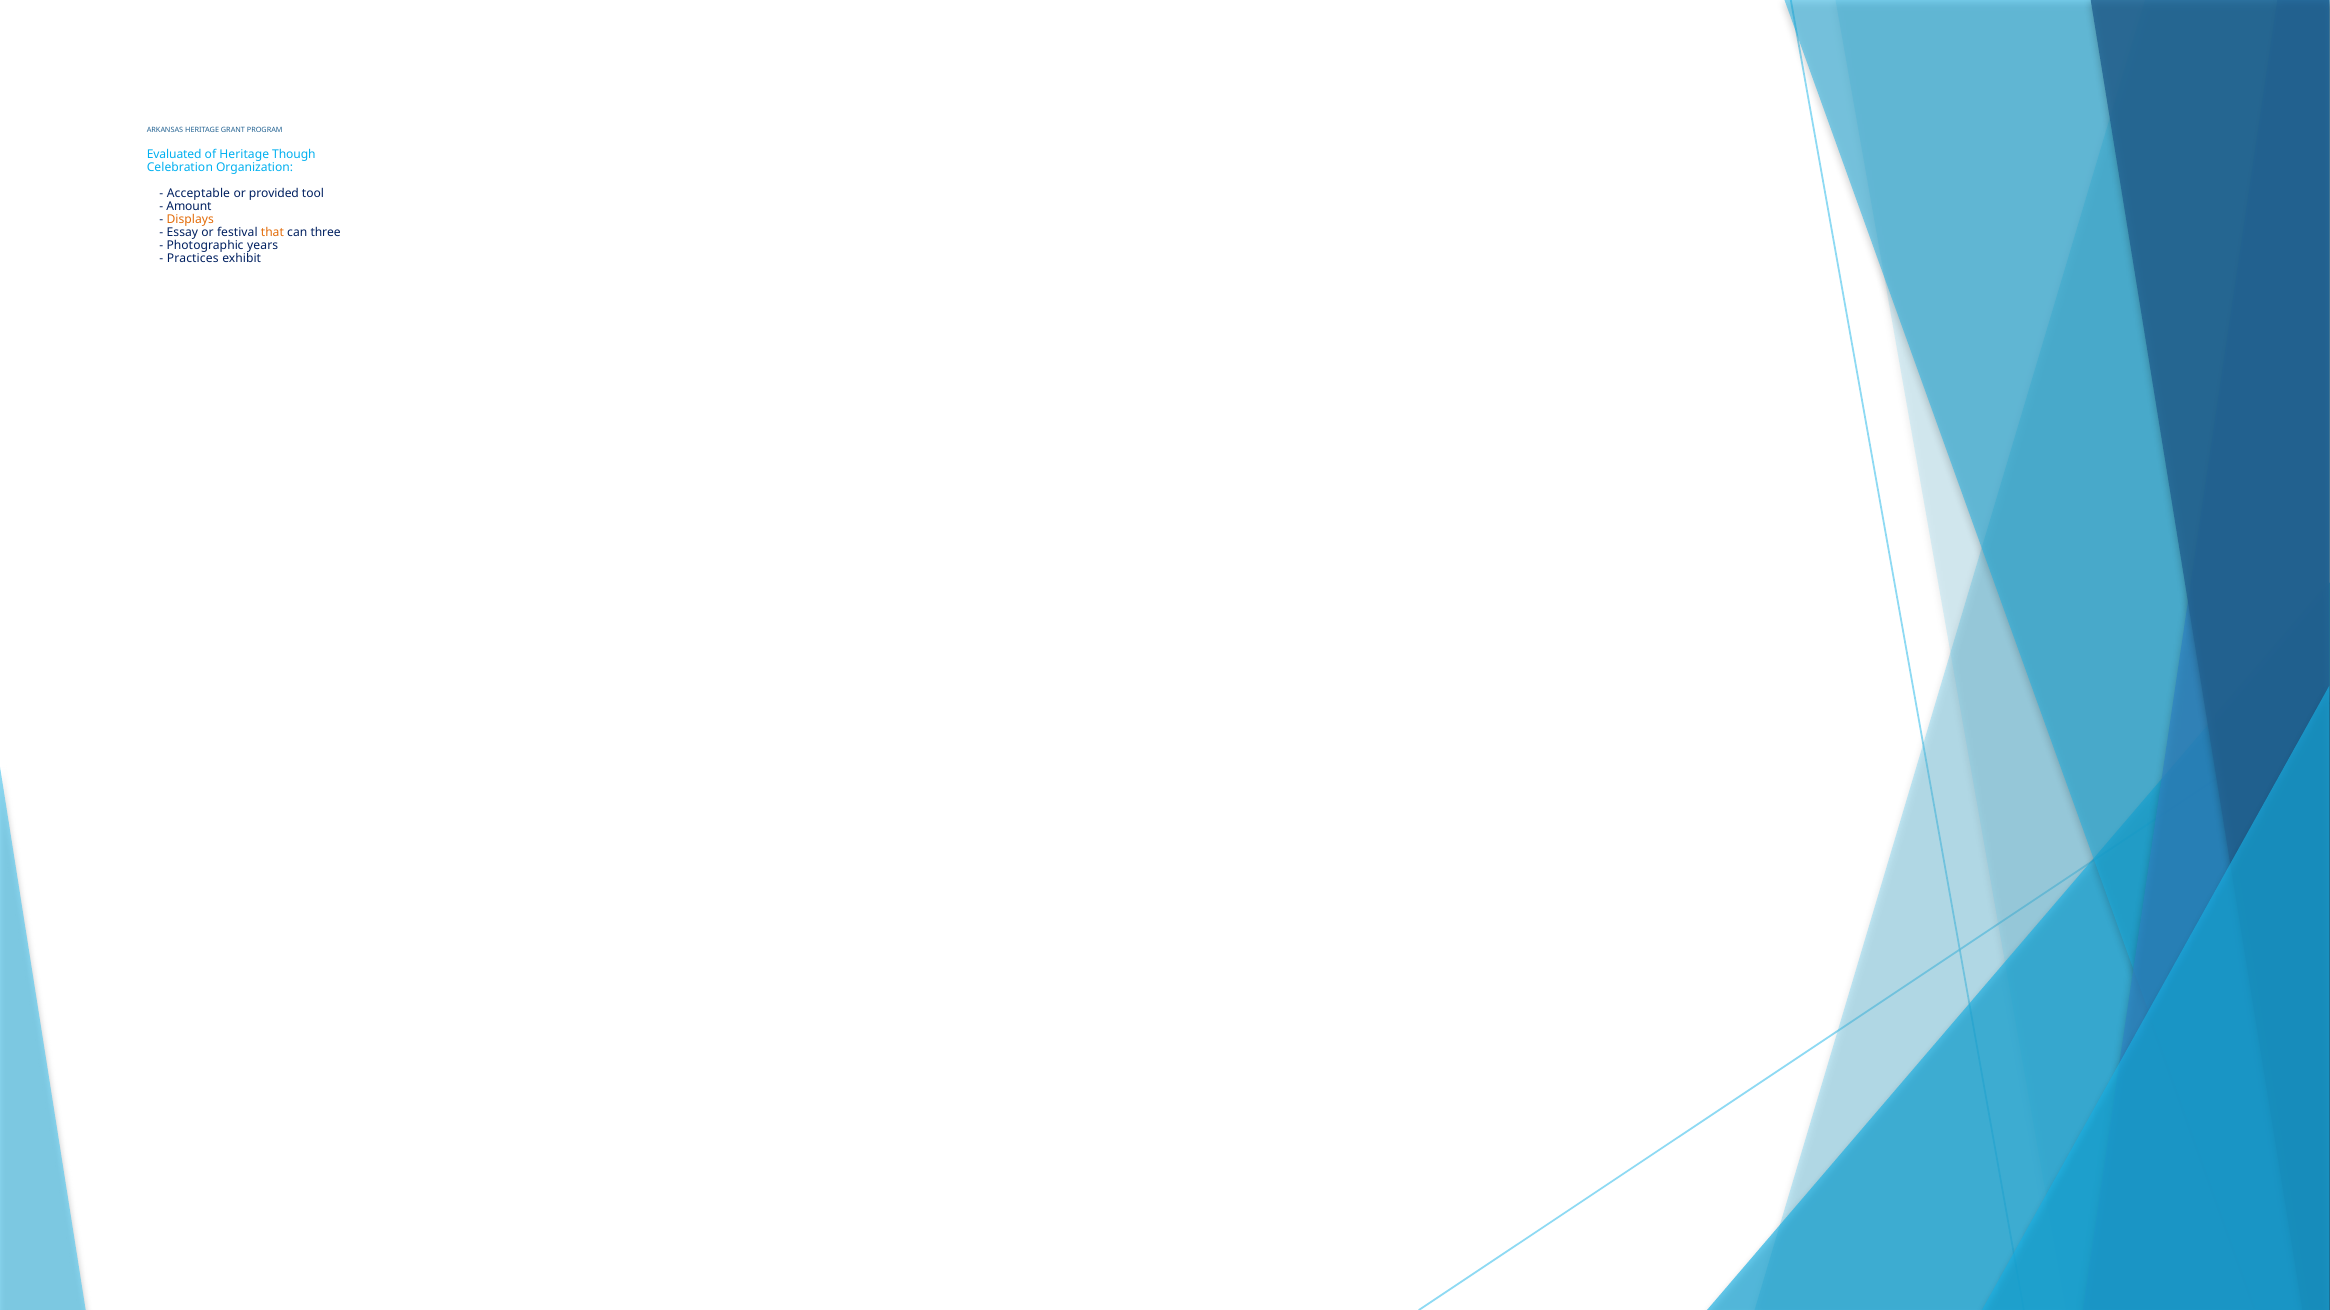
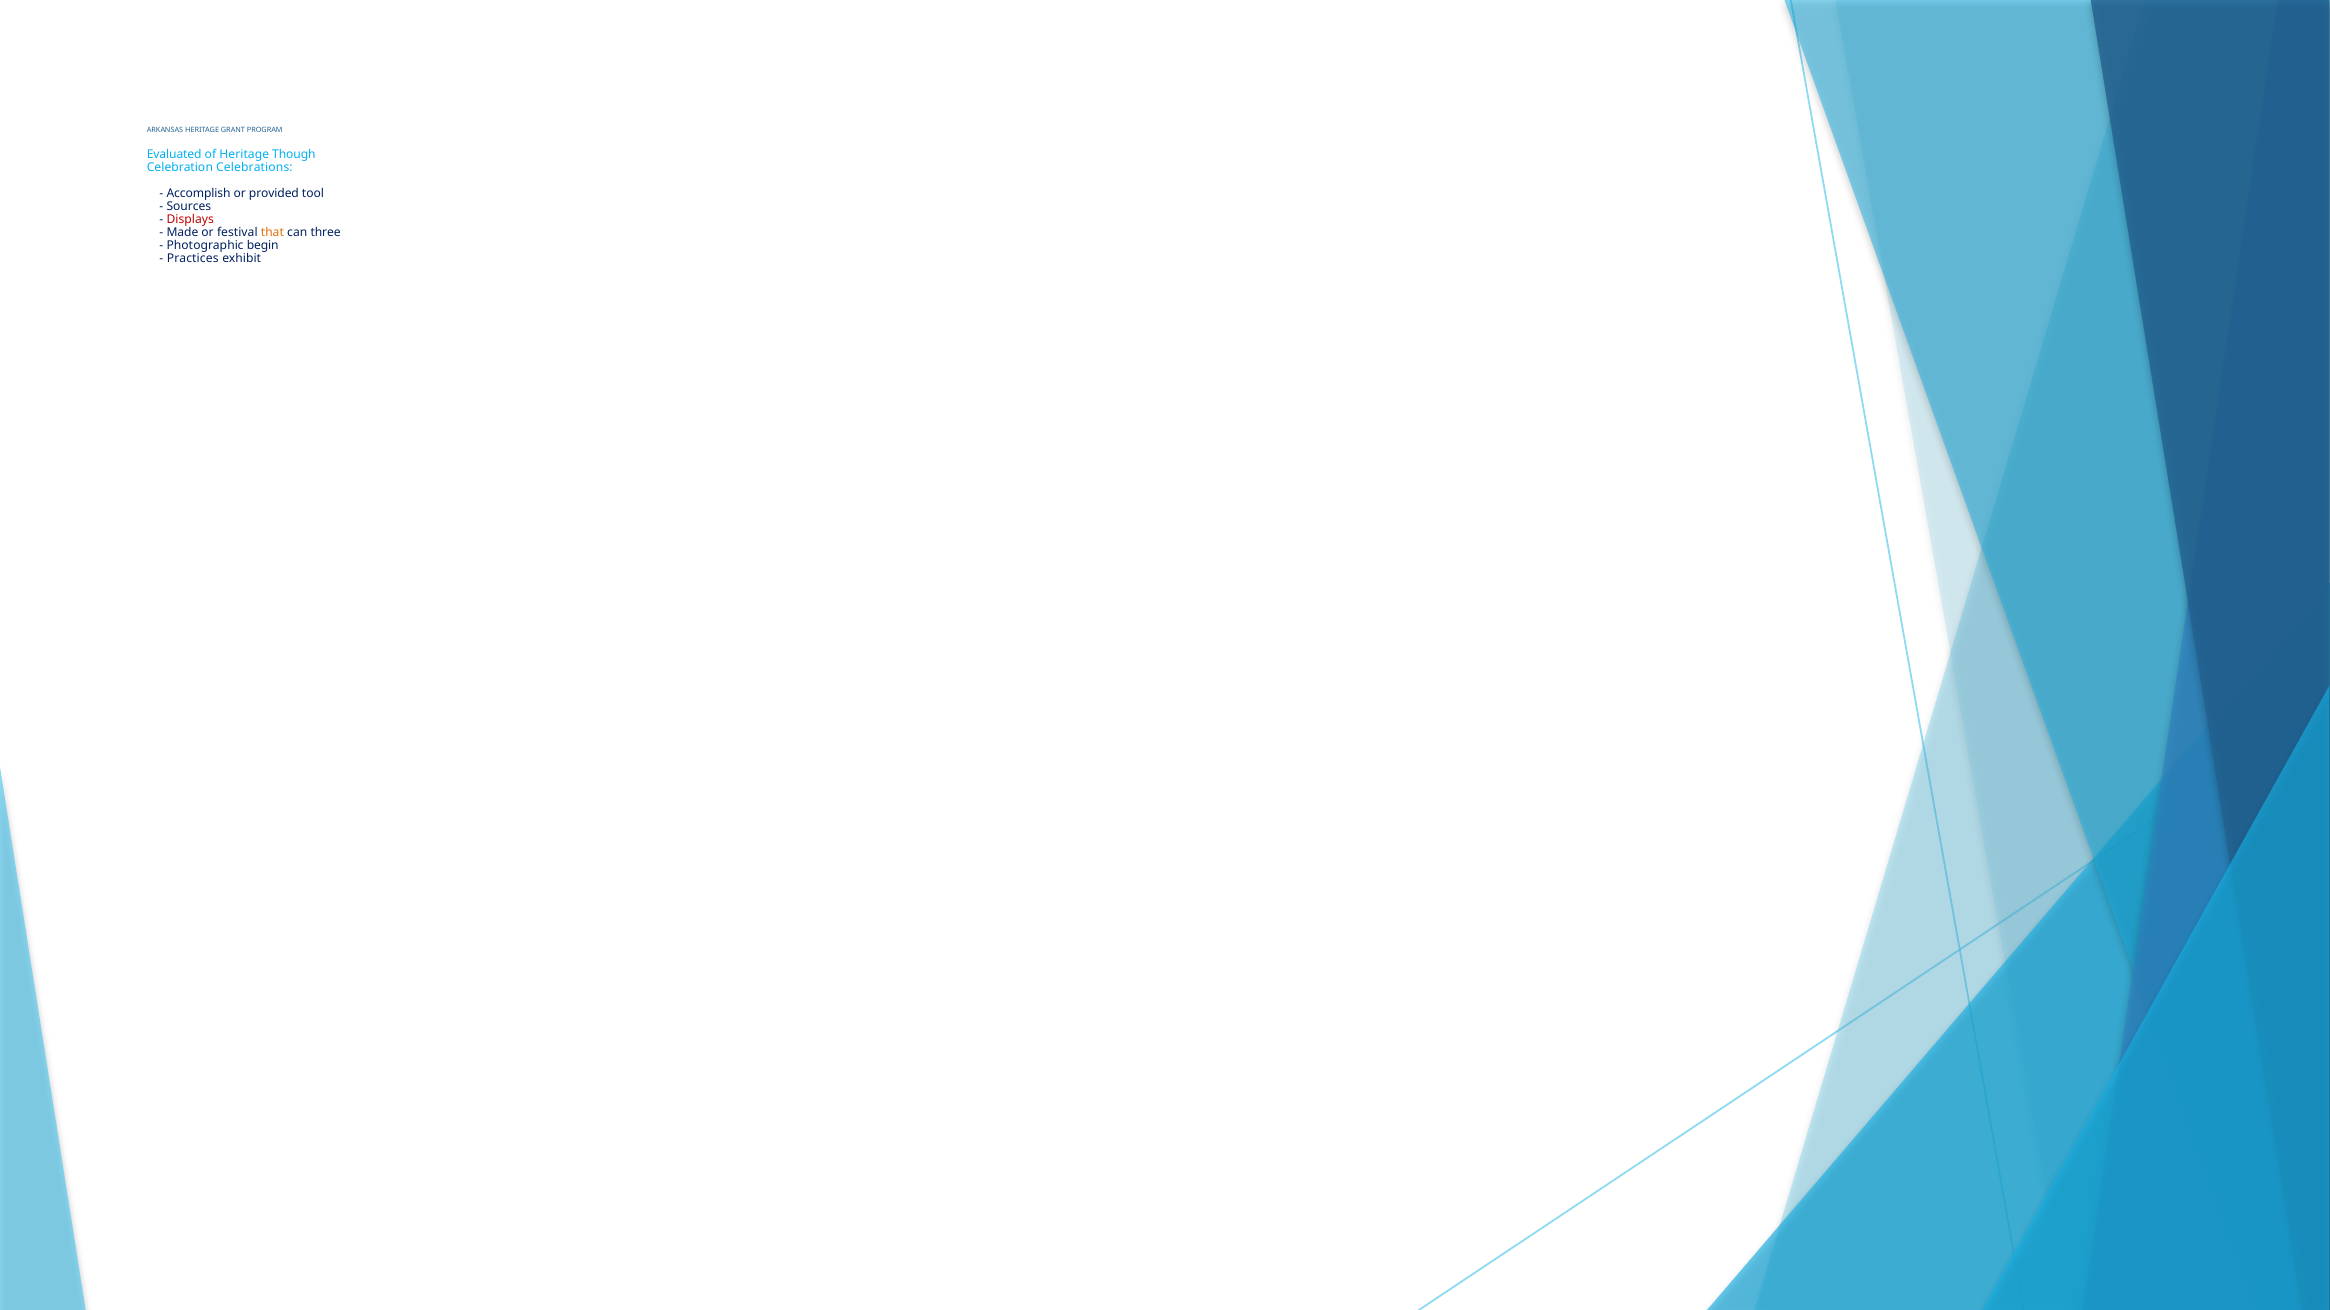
Organization: Organization -> Celebrations (254, 167)
Acceptable: Acceptable -> Accomplish (199, 193)
Amount: Amount -> Sources (189, 207)
Displays colour: orange -> red (190, 220)
Essay: Essay -> Made (182, 233)
years: years -> begin (263, 246)
